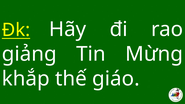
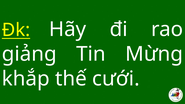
giáo: giáo -> cưới (116, 79)
